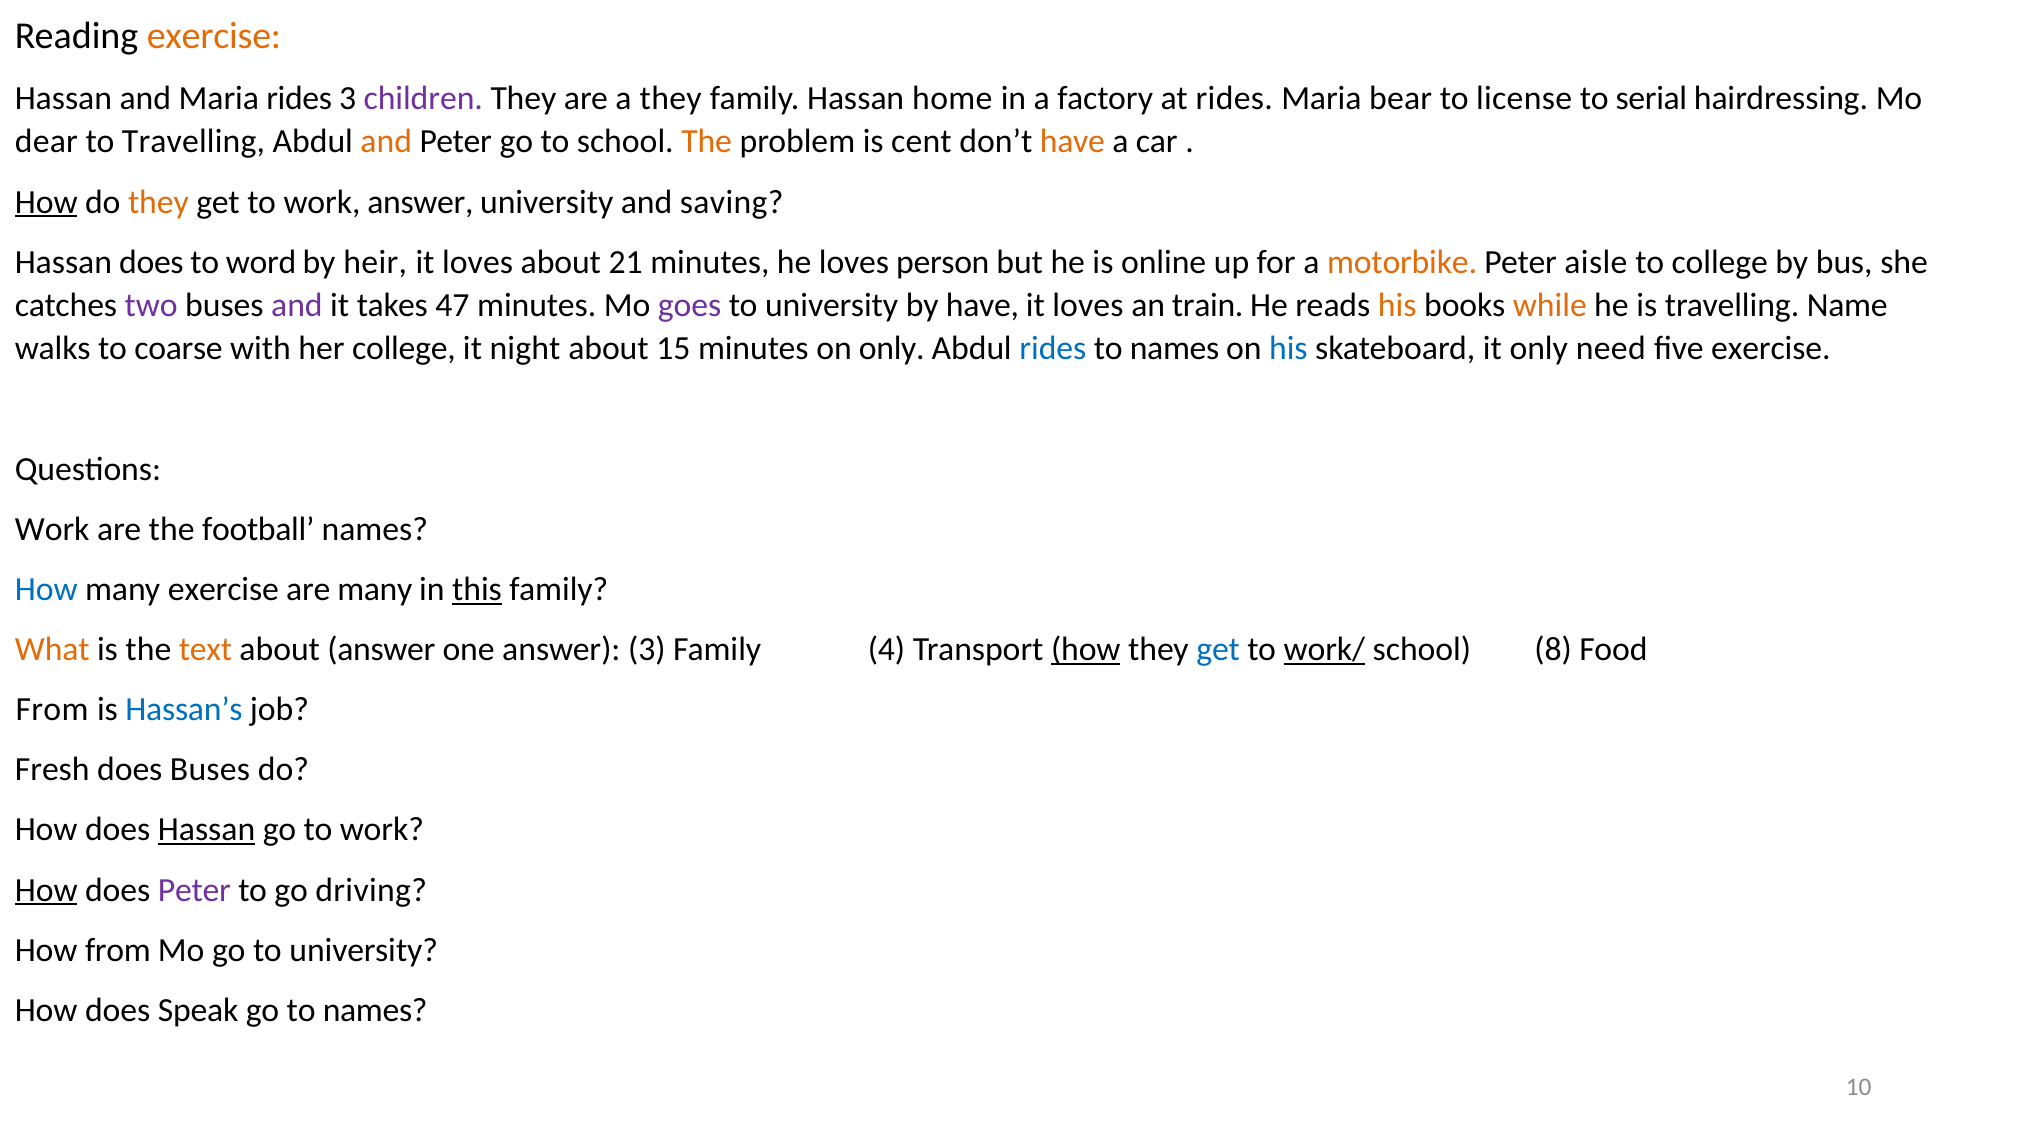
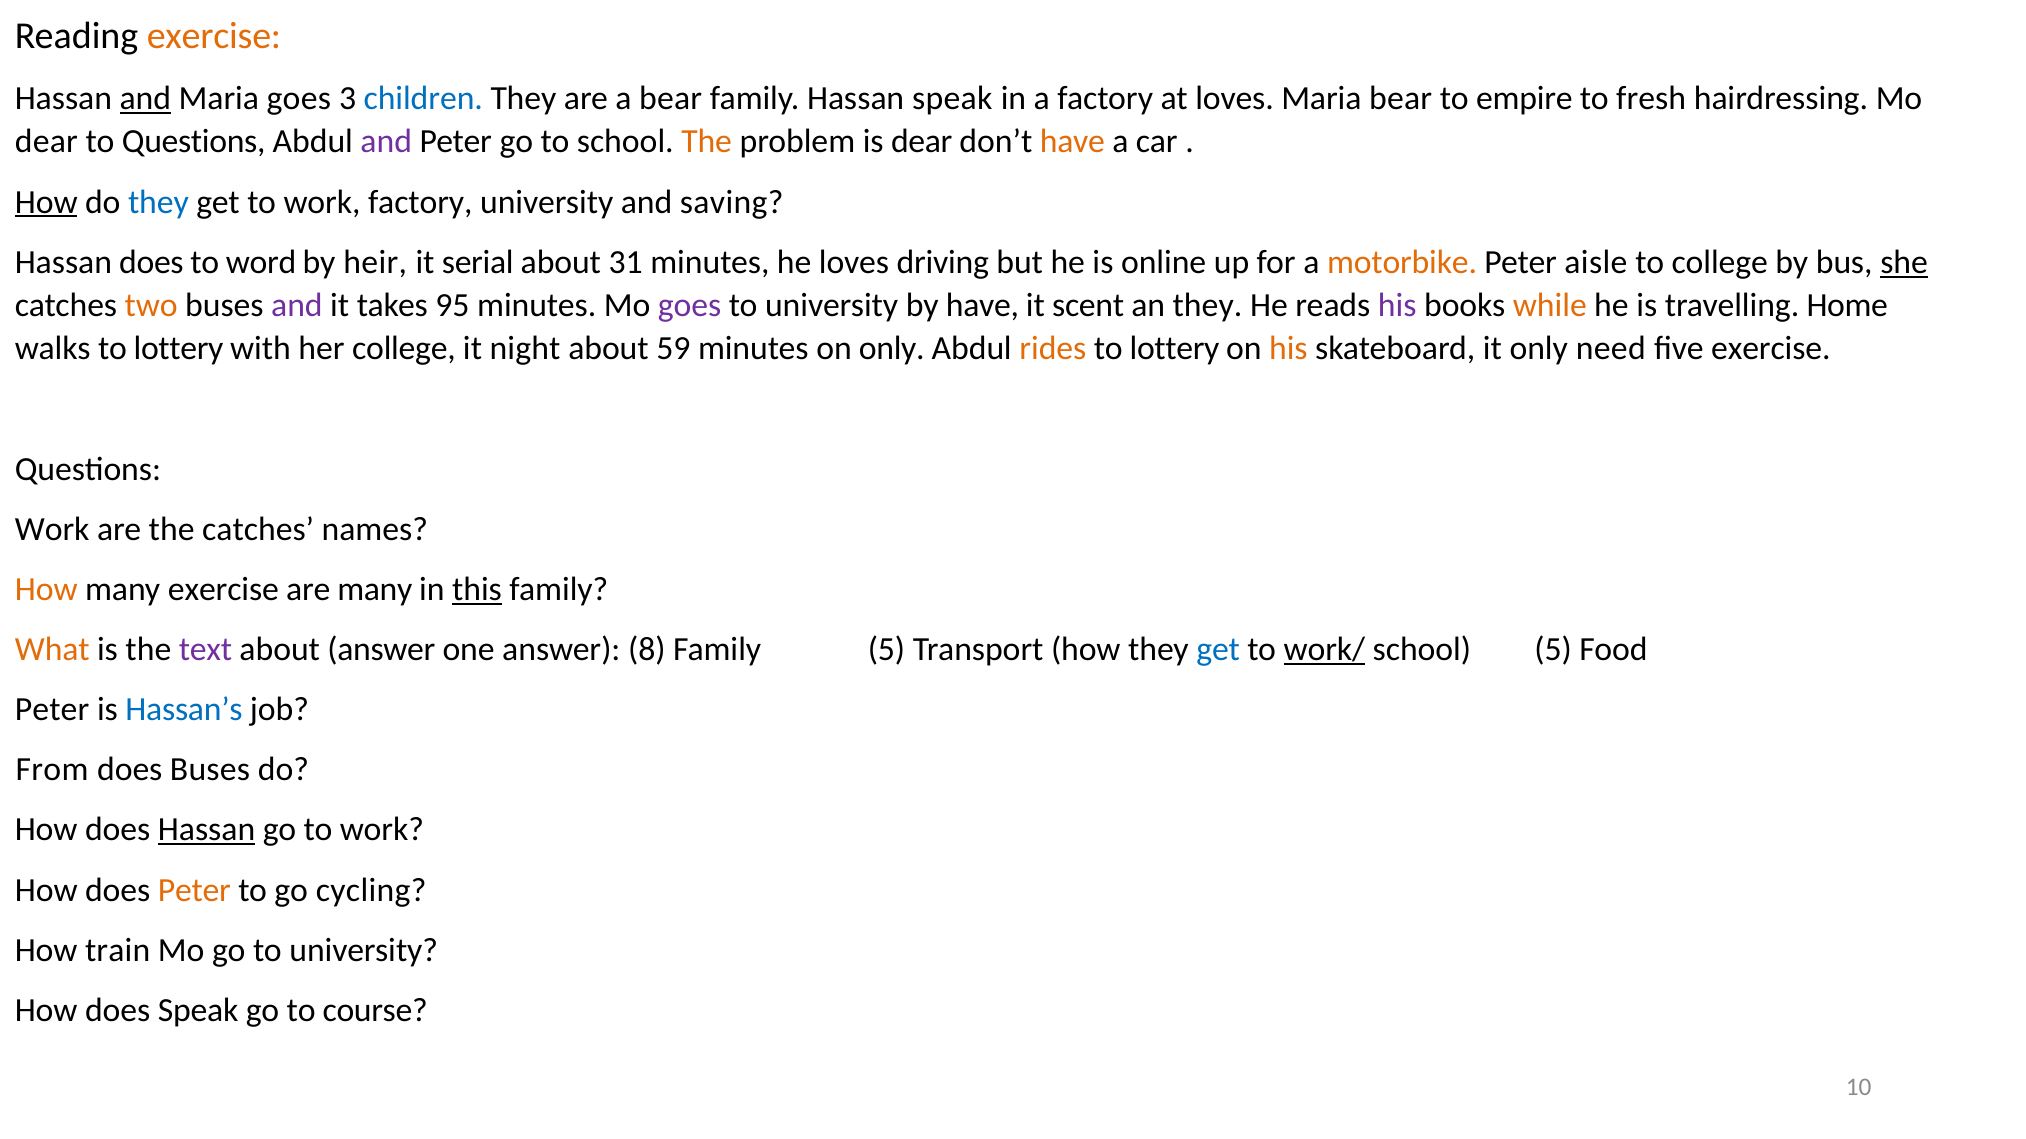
and underline: none -> present (145, 99)
Maria rides: rides -> goes (299, 99)
children colour: purple -> blue (423, 99)
a they: they -> bear (671, 99)
Hassan home: home -> speak (952, 99)
at rides: rides -> loves (1235, 99)
license: license -> empire (1524, 99)
serial: serial -> fresh (1651, 99)
to Travelling: Travelling -> Questions (194, 142)
and colour: orange -> purple (386, 142)
is cent: cent -> dear (922, 142)
they colour: orange -> blue (158, 202)
work answer: answer -> factory (420, 202)
loves: loves -> serial (478, 262)
21: 21 -> 31 (626, 262)
person: person -> driving (943, 262)
she underline: none -> present (1904, 262)
two colour: purple -> orange (151, 306)
47: 47 -> 95 (453, 306)
loves: loves -> scent (1088, 306)
an train: train -> they (1207, 306)
his colour: orange -> purple (1397, 306)
Name: Name -> Home (1847, 306)
walks to coarse: coarse -> lottery (179, 349)
15: 15 -> 59 (673, 349)
rides colour: blue -> orange (1053, 349)
names: names -> lottery (1175, 349)
his colour: blue -> orange (1288, 349)
the football: football -> catches (258, 529)
How colour: blue -> orange (46, 590)
text colour: orange -> purple (205, 650)
answer 3: 3 -> 8 (647, 650)
Family 4: 4 -> 5 (886, 650)
how underline: present -> none (1086, 650)
school 8: 8 -> 5 (1553, 650)
From: From -> Peter (52, 710)
Fresh: Fresh -> From (52, 770)
How underline: present -> none (46, 890)
Peter colour: purple -> orange (194, 890)
driving: driving -> cycling (371, 890)
How from: from -> train (118, 951)
go to names: names -> course (375, 1011)
